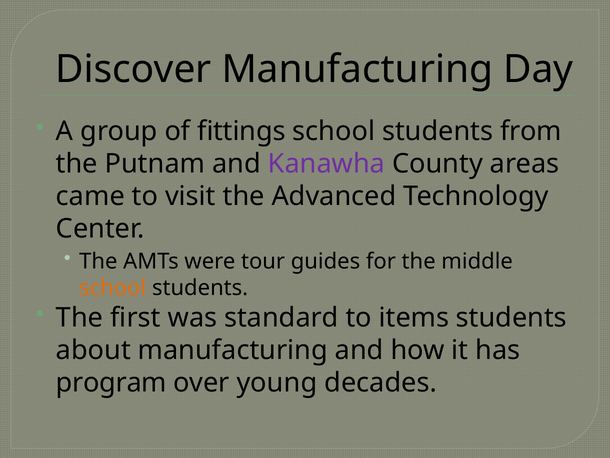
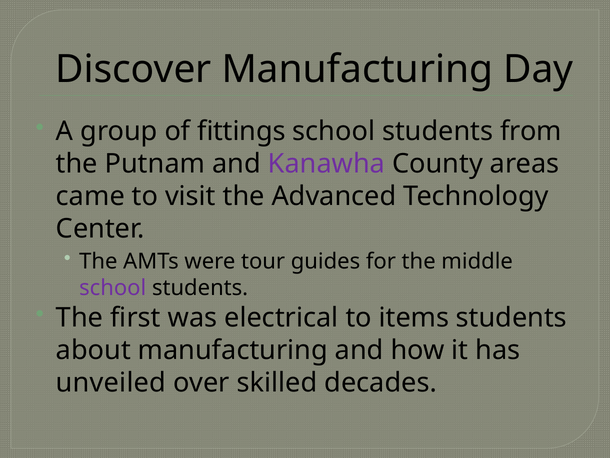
school colour: orange -> purple (113, 288)
standard: standard -> electrical (281, 317)
program: program -> unveiled (111, 382)
young: young -> skilled (277, 382)
